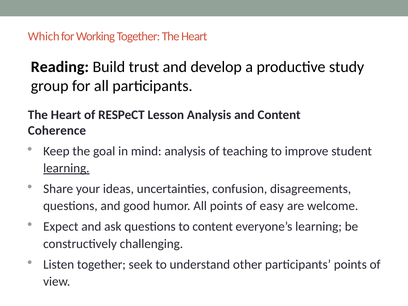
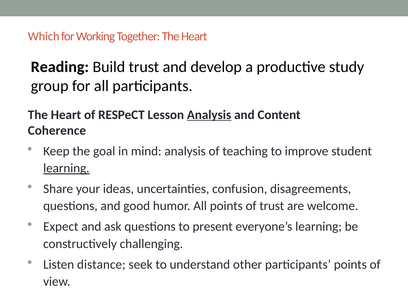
Analysis underline: none -> present (209, 115)
of easy: easy -> trust (272, 206)
to content: content -> present (213, 227)
Listen together: together -> distance (101, 264)
